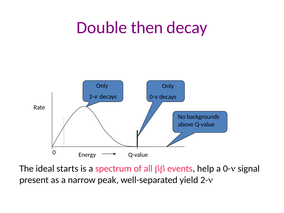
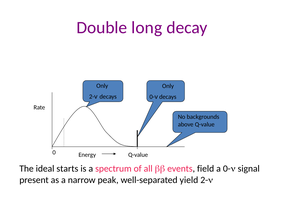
then: then -> long (147, 27)
help: help -> field (206, 169)
